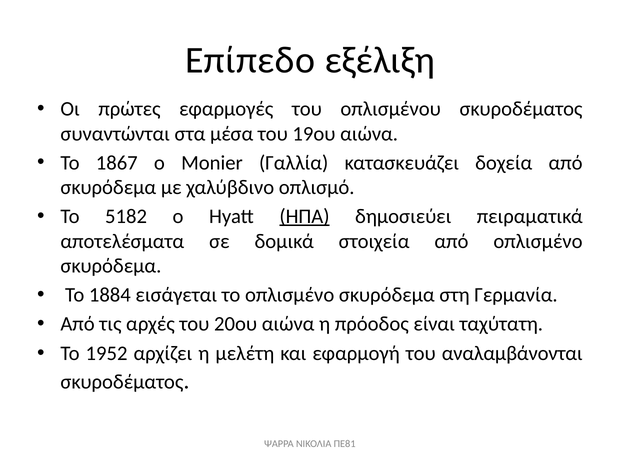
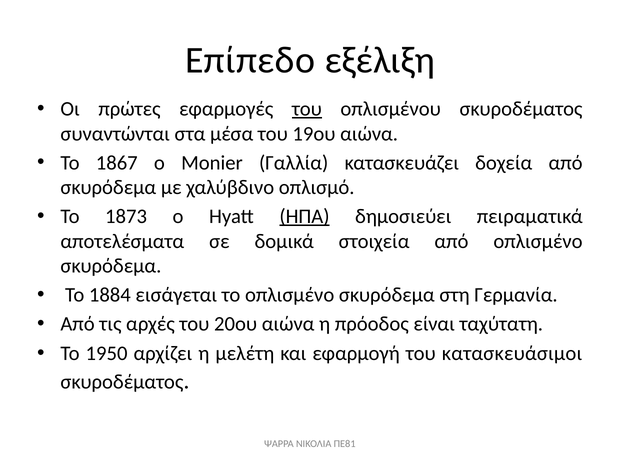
του underline: none -> present (307, 109)
5182: 5182 -> 1873 (126, 216)
1952: 1952 -> 1950 (107, 354)
αναλαμβάνονται: αναλαμβάνονται -> κατασκευάσιμοι (512, 354)
